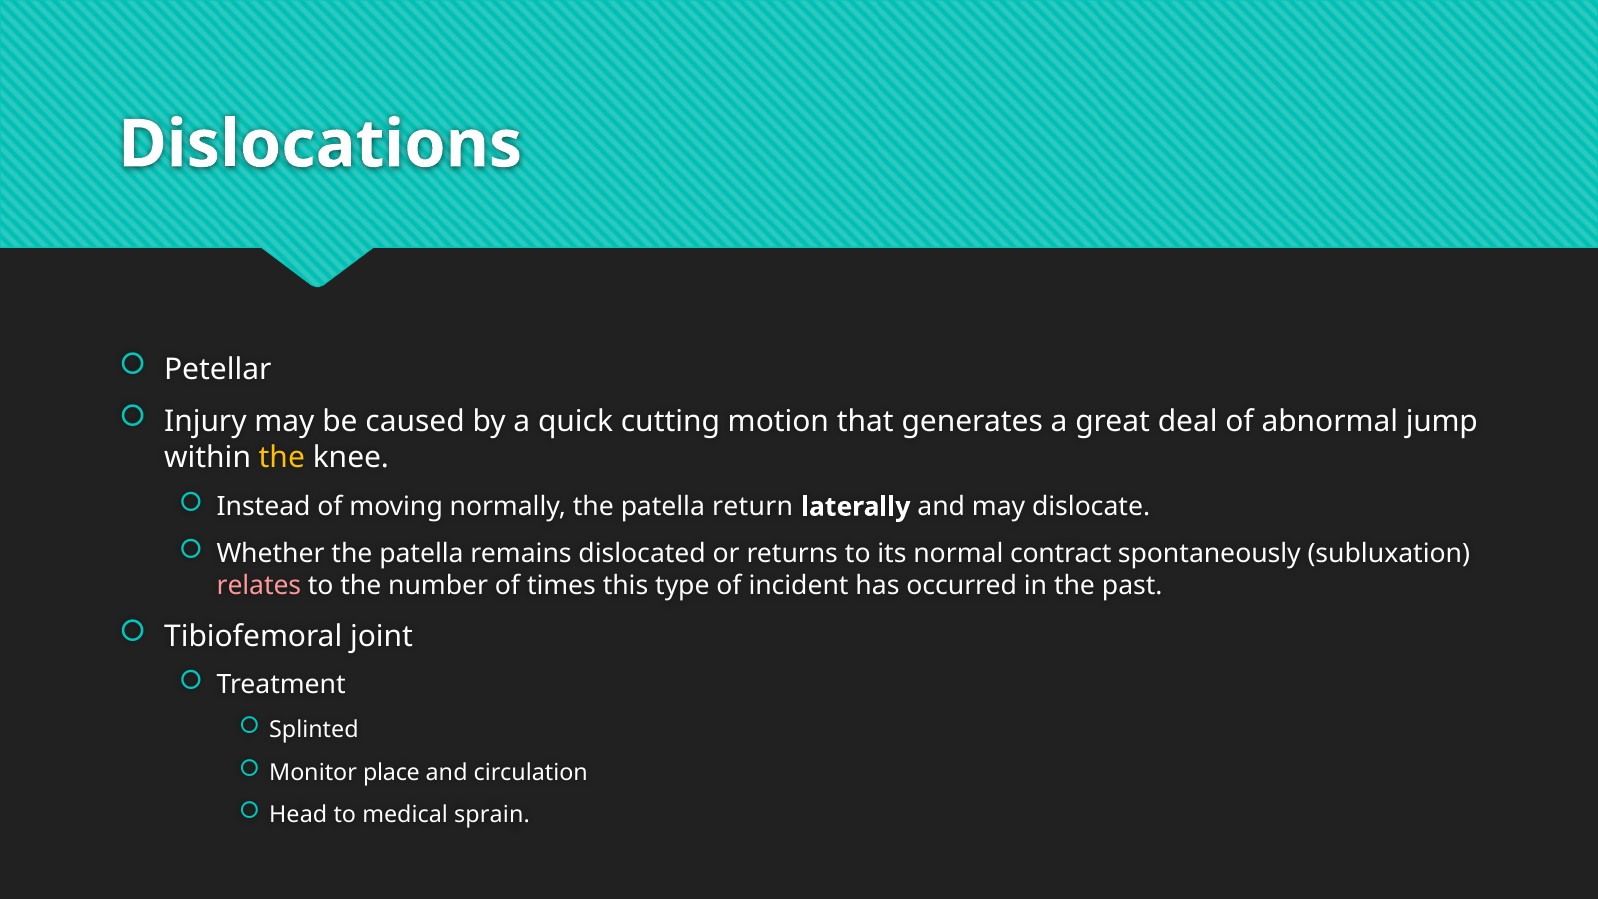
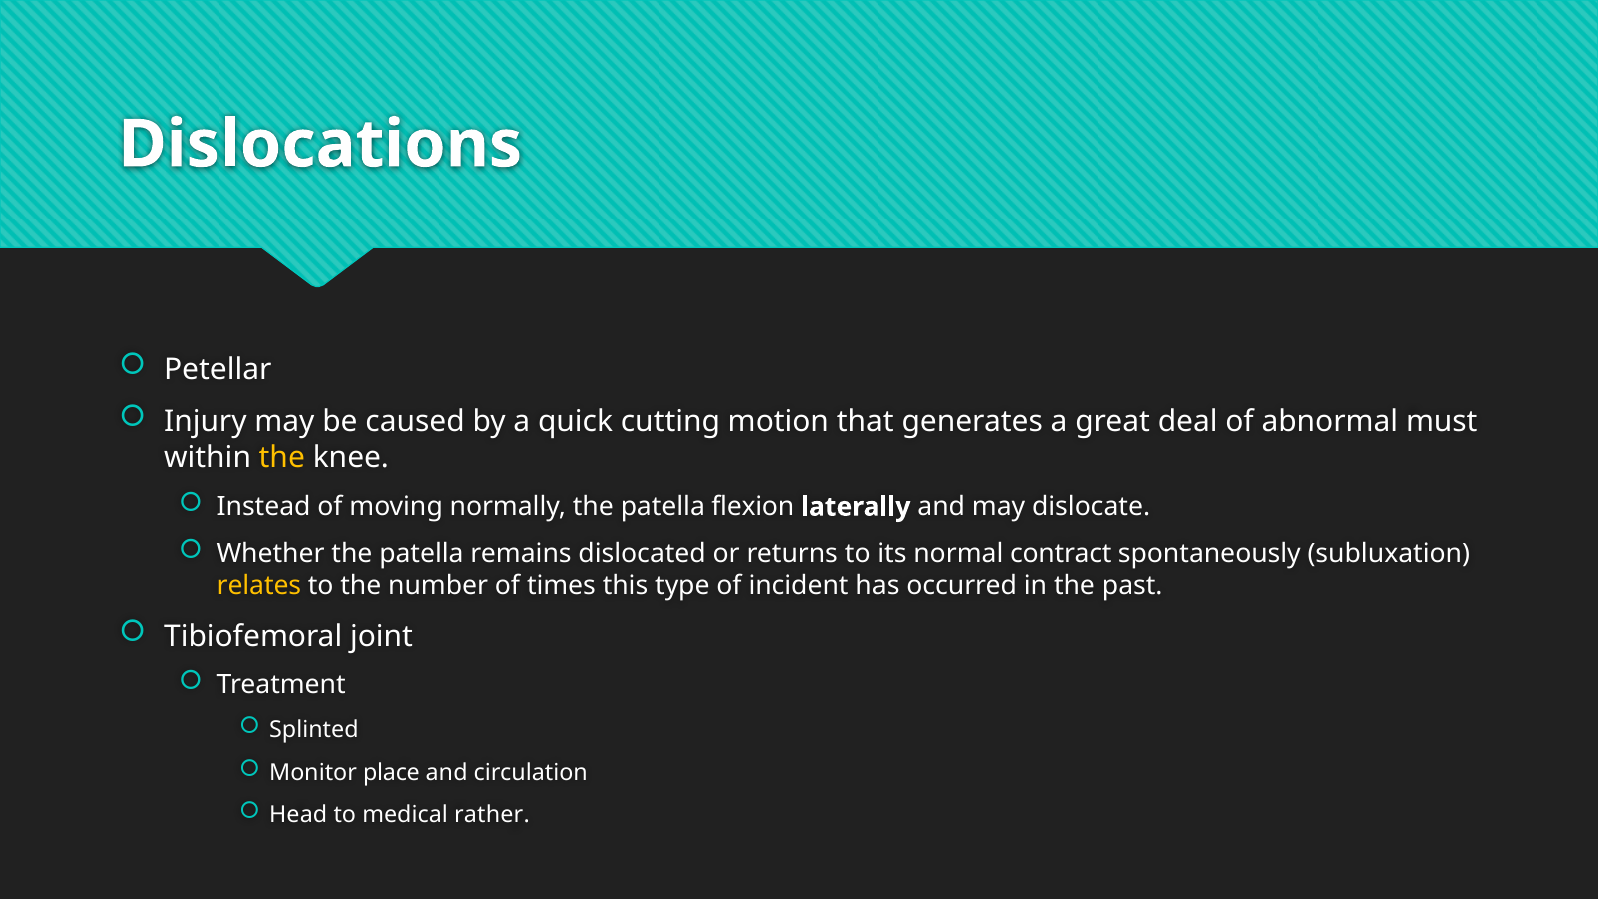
jump: jump -> must (1442, 422)
return: return -> flexion (753, 507)
relates colour: pink -> yellow (259, 586)
sprain: sprain -> rather (492, 815)
